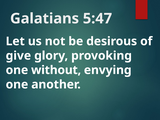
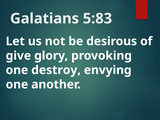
5:47: 5:47 -> 5:83 (97, 19)
without: without -> destroy (56, 70)
